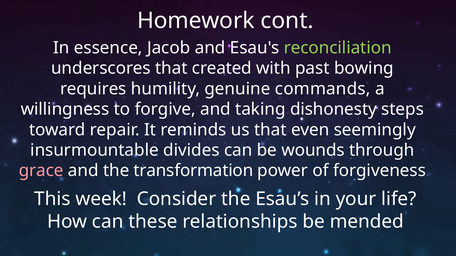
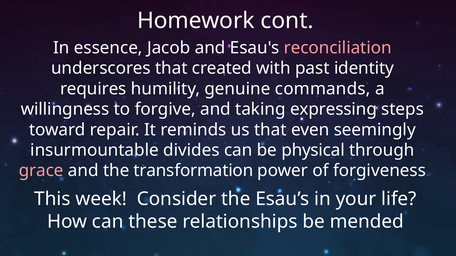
reconciliation colour: light green -> pink (338, 48)
bowing: bowing -> identity (364, 68)
dishonesty: dishonesty -> expressing (333, 109)
wounds: wounds -> physical (313, 150)
